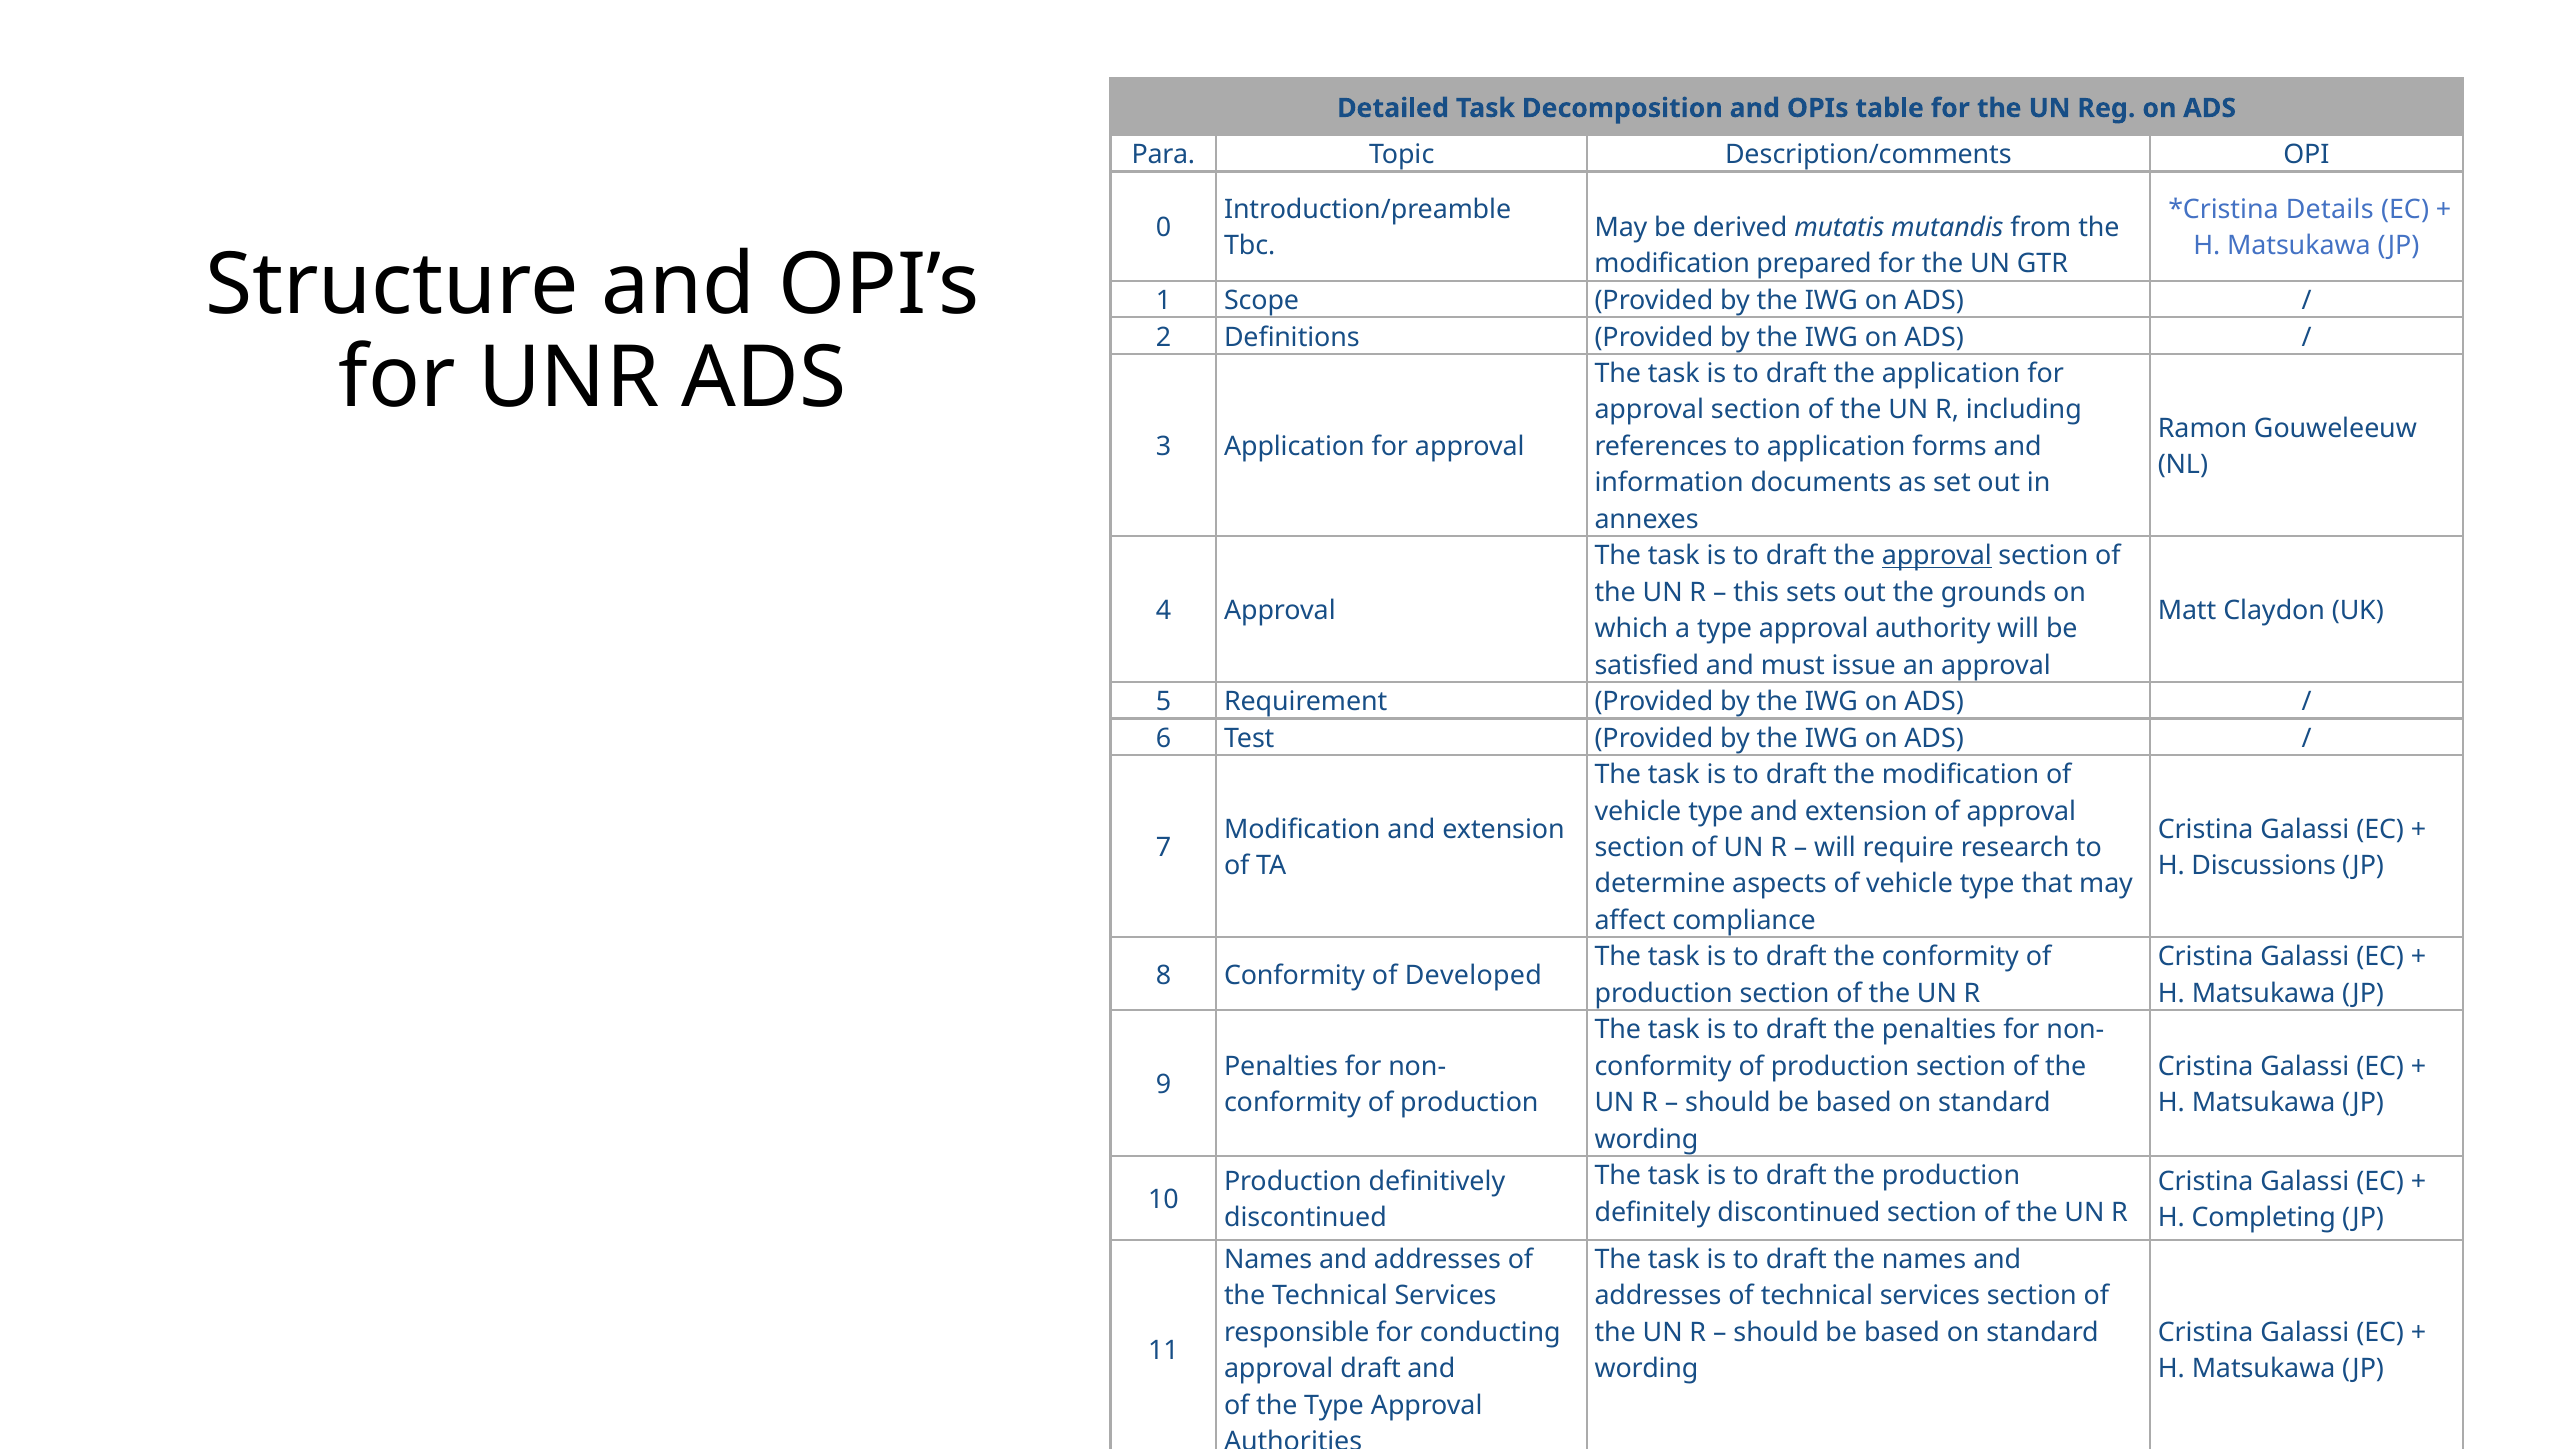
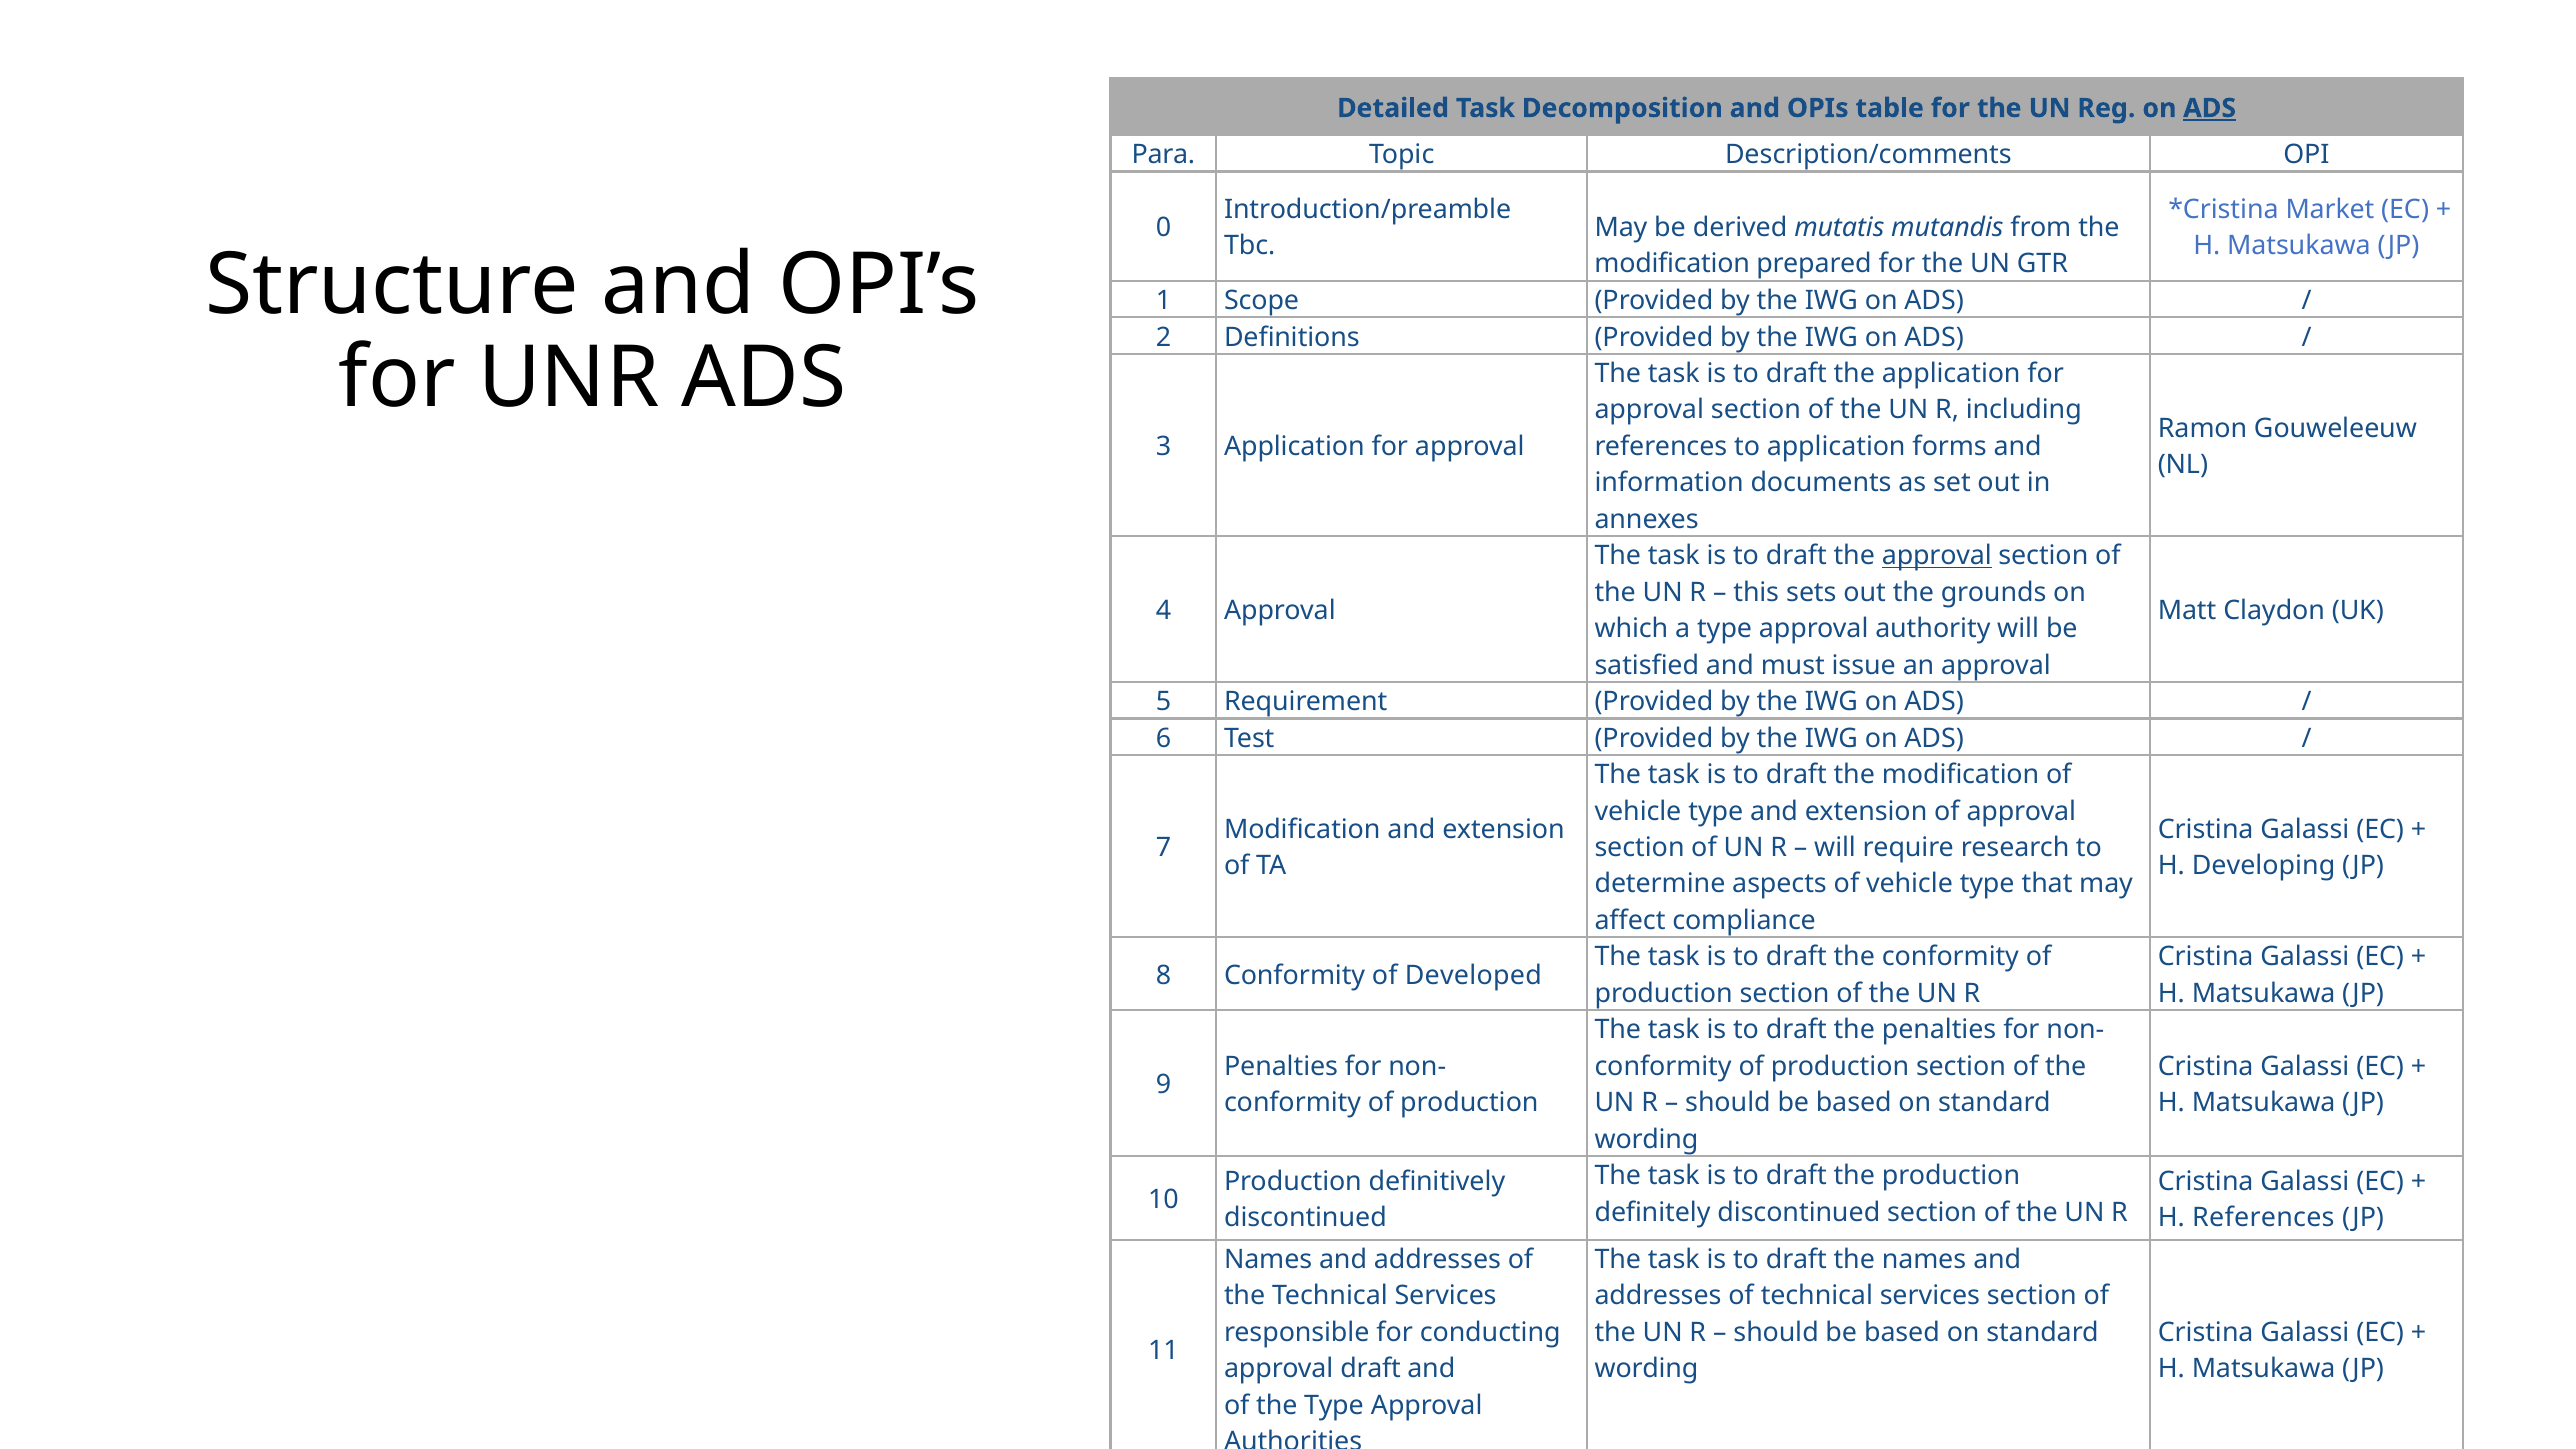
ADS underline: none -> present (2210, 108)
Details: Details -> Market (2330, 210)
Discussions: Discussions -> Developing (2264, 866)
H Completing: Completing -> References (2263, 1218)
